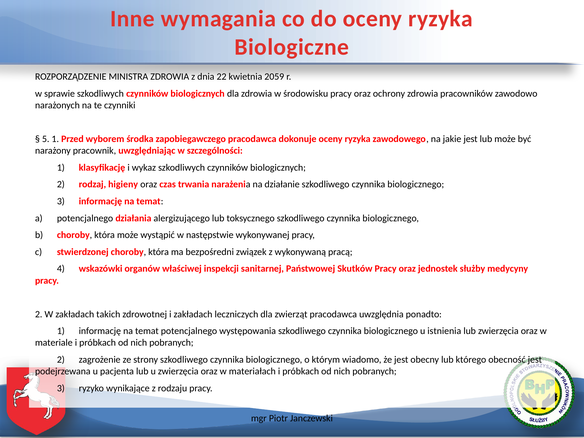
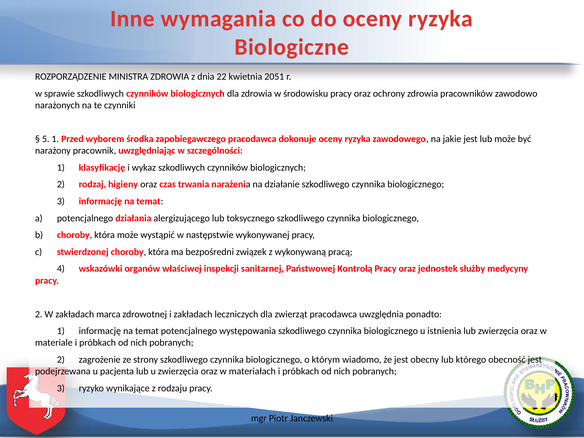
2059: 2059 -> 2051 (274, 77)
Skutków: Skutków -> Kontrolą (355, 269)
takich: takich -> marca (108, 314)
